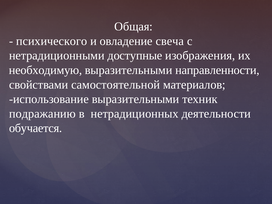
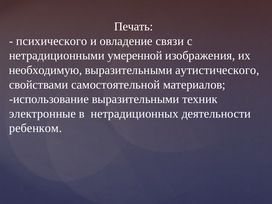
Общая: Общая -> Печать (134, 27)
свеча: свеча -> связи (170, 41)
доступные: доступные -> умеренной (135, 56)
направленности: направленности -> аутистического (217, 70)
подражанию: подражанию -> электронные (42, 114)
обучается: обучается -> ребенком (35, 128)
